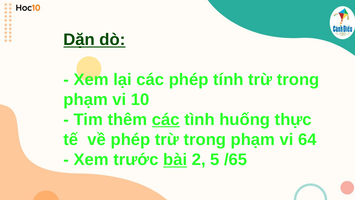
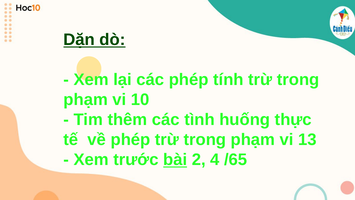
các underline: present -> none (166, 120)
64: 64 -> 13 (307, 139)
5: 5 -> 4 (215, 159)
